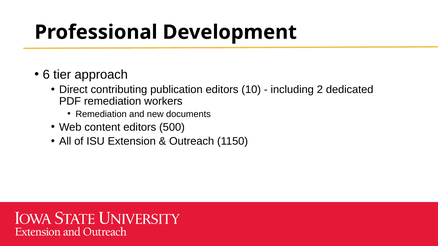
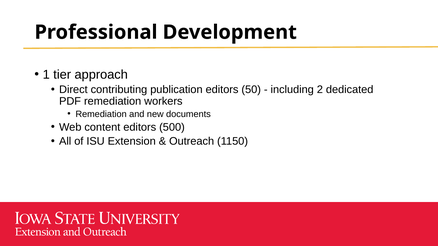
6: 6 -> 1 (46, 75)
10: 10 -> 50 (251, 90)
